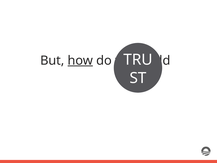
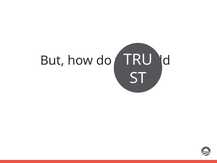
how underline: present -> none (80, 60)
